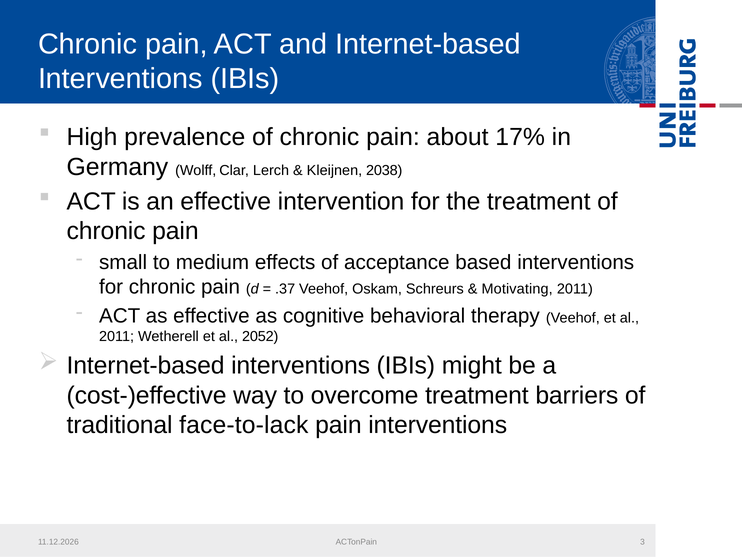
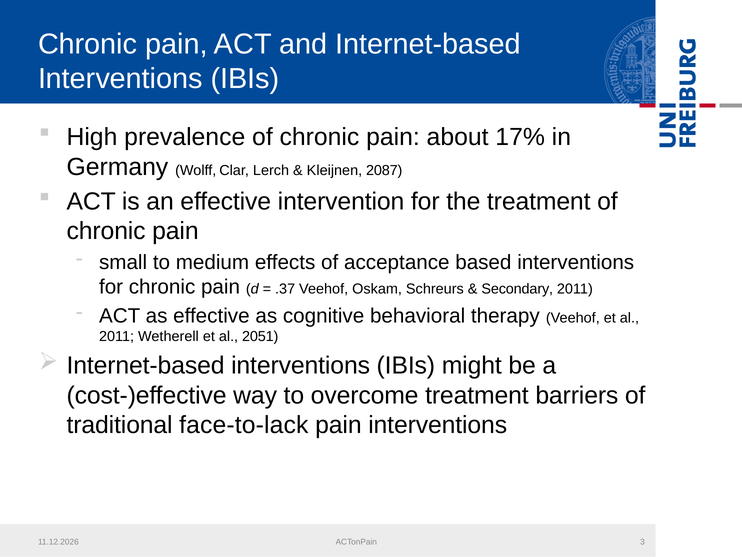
2038: 2038 -> 2087 (384, 170)
Motivating: Motivating -> Secondary (517, 289)
2052: 2052 -> 2051 (260, 336)
